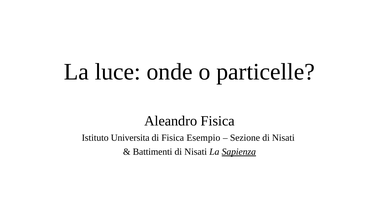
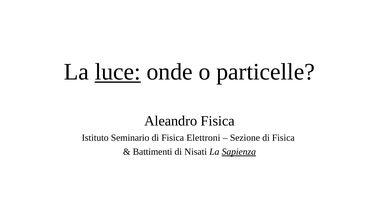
luce underline: none -> present (118, 72)
Universita: Universita -> Seminario (130, 138)
Esempio: Esempio -> Elettroni (203, 138)
Sezione di Nisati: Nisati -> Fisica (283, 138)
